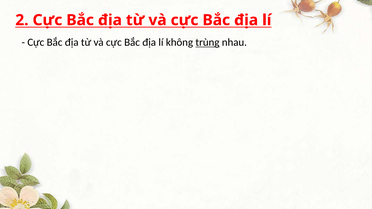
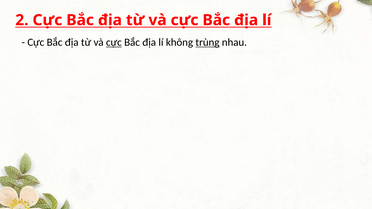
cực underline: none -> present (114, 43)
